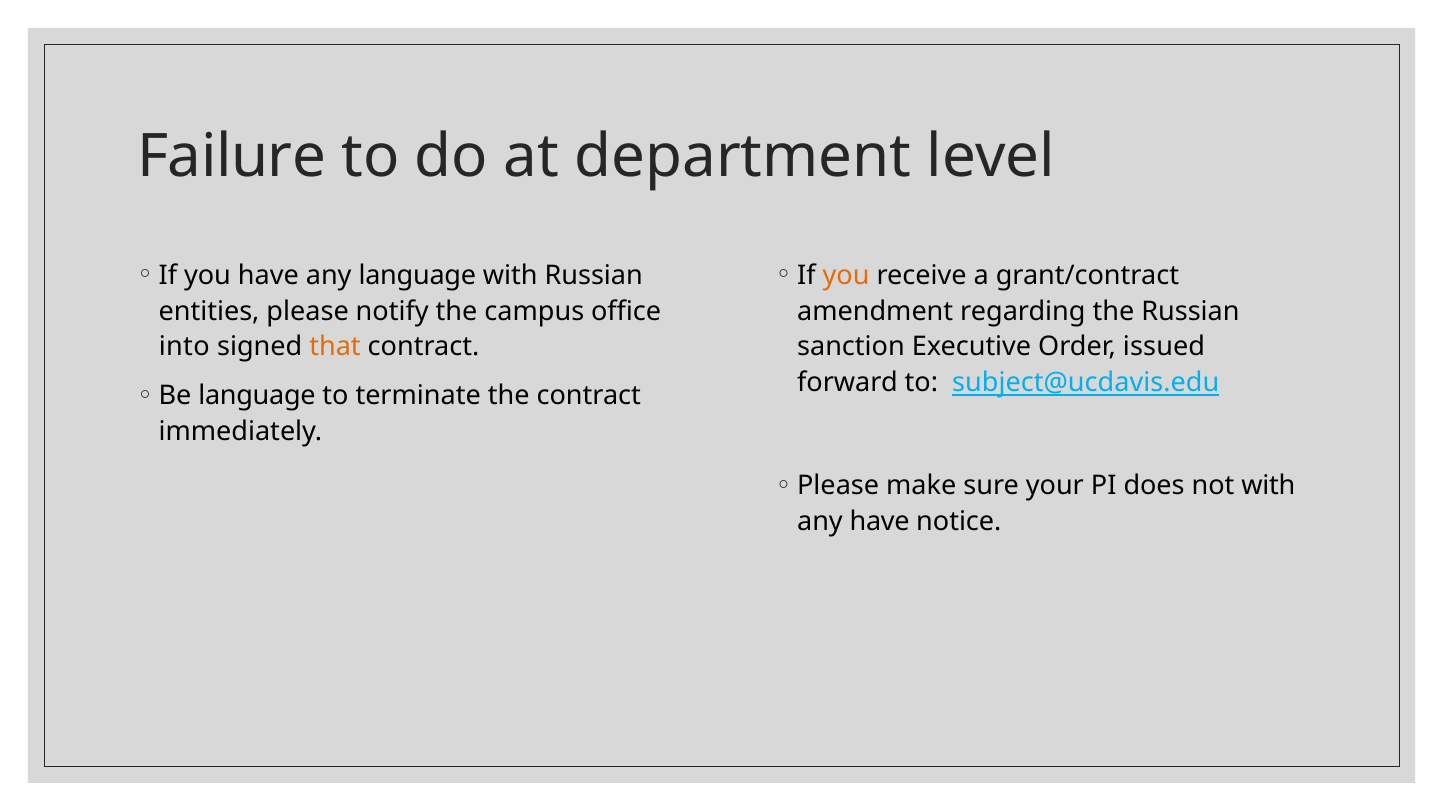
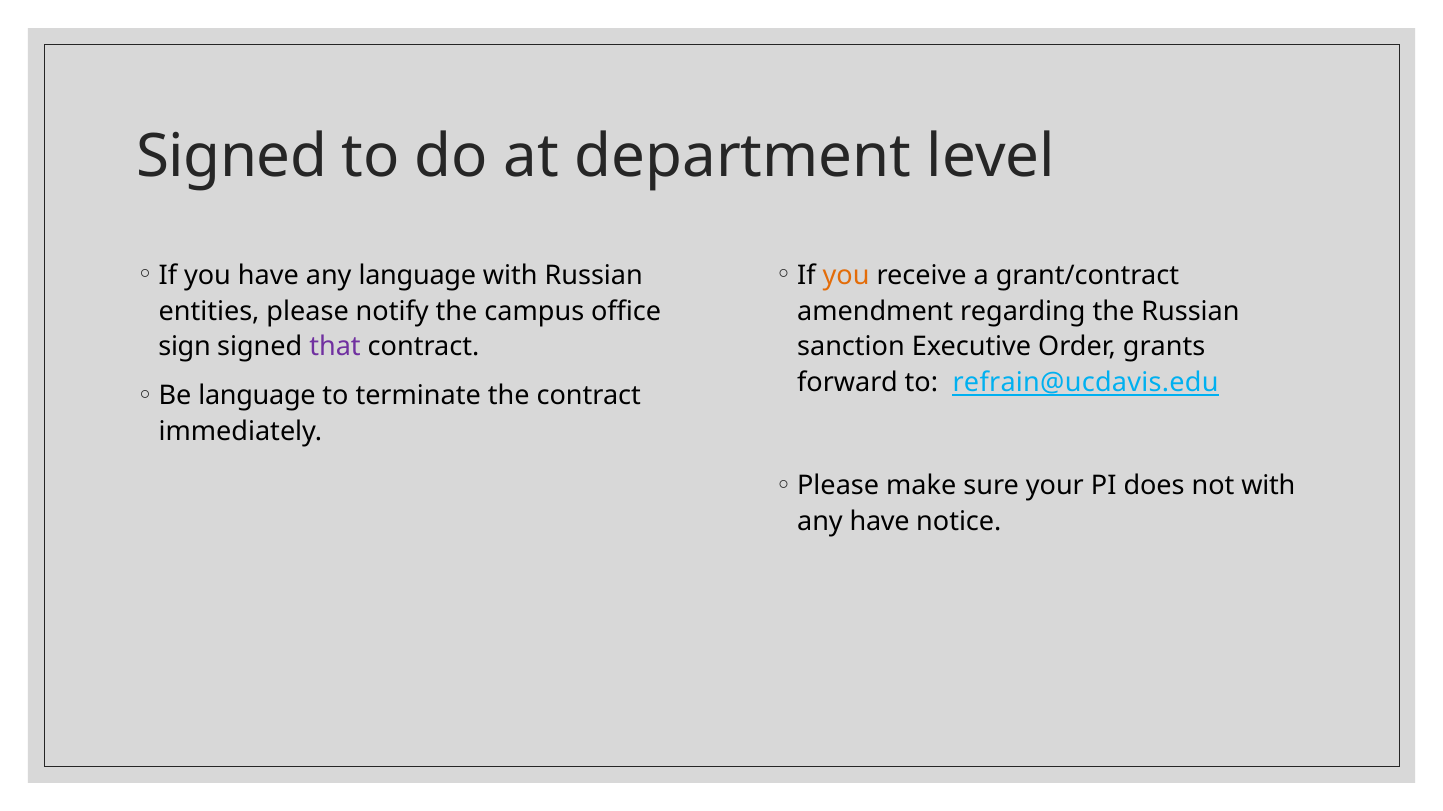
Failure: Failure -> Signed (232, 157)
into: into -> sign (185, 347)
that colour: orange -> purple (335, 347)
issued: issued -> grants (1164, 347)
subject@ucdavis.edu: subject@ucdavis.edu -> refrain@ucdavis.edu (1086, 383)
